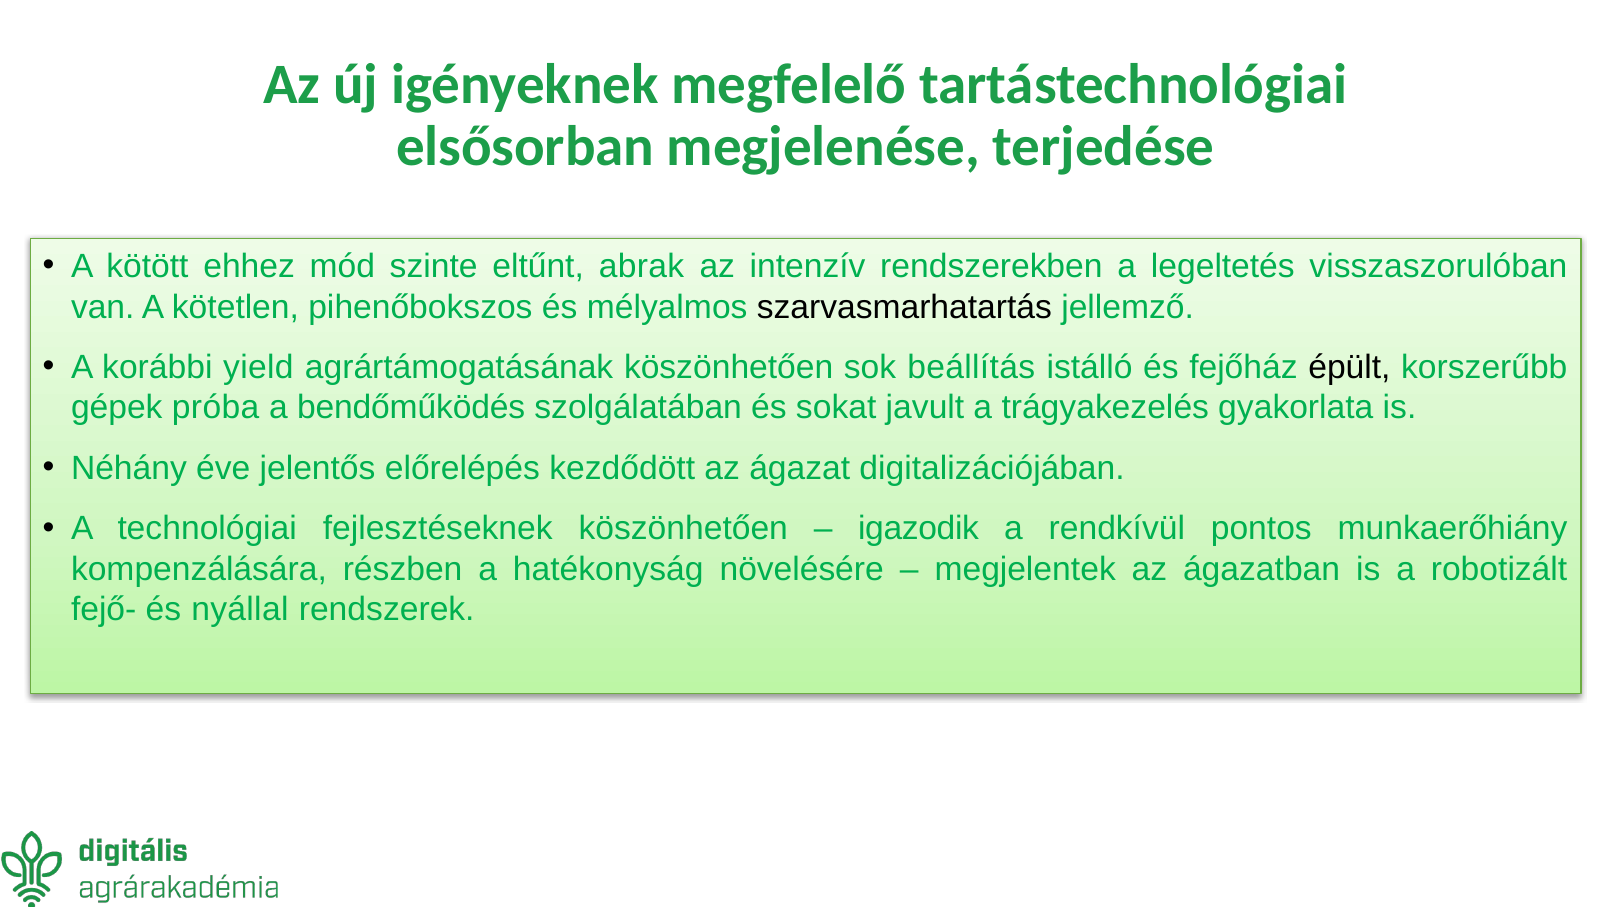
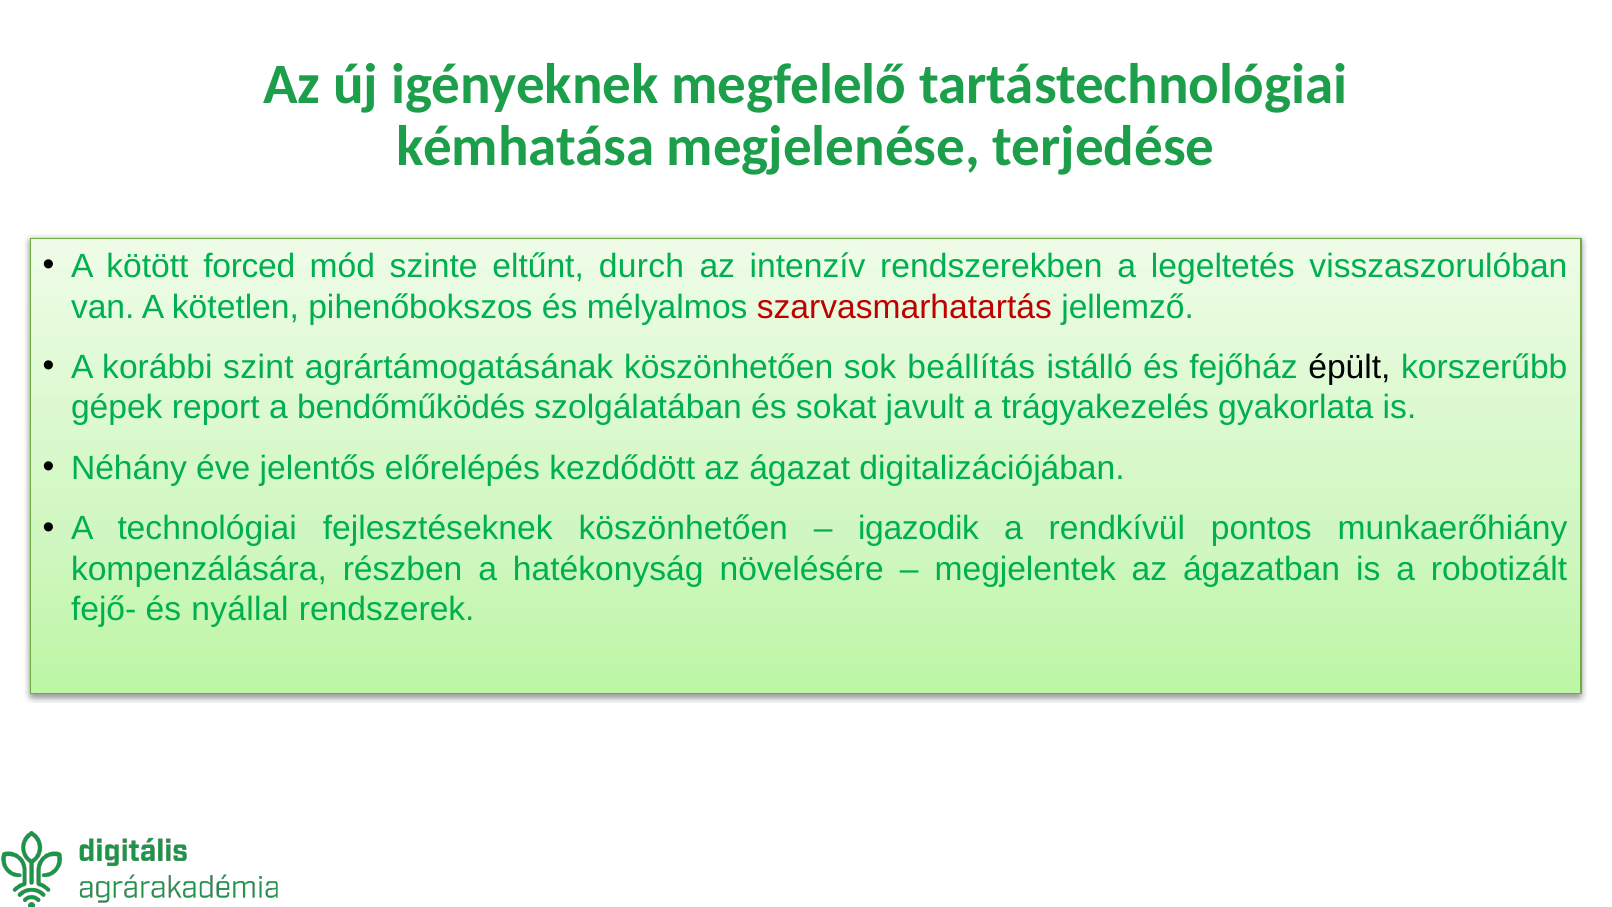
elsősorban: elsősorban -> kémhatása (525, 146)
ehhez: ehhez -> forced (249, 267)
abrak: abrak -> durch (641, 267)
szarvasmarhatartás colour: black -> red (904, 307)
yield: yield -> szint (258, 367)
próba: próba -> report (216, 408)
